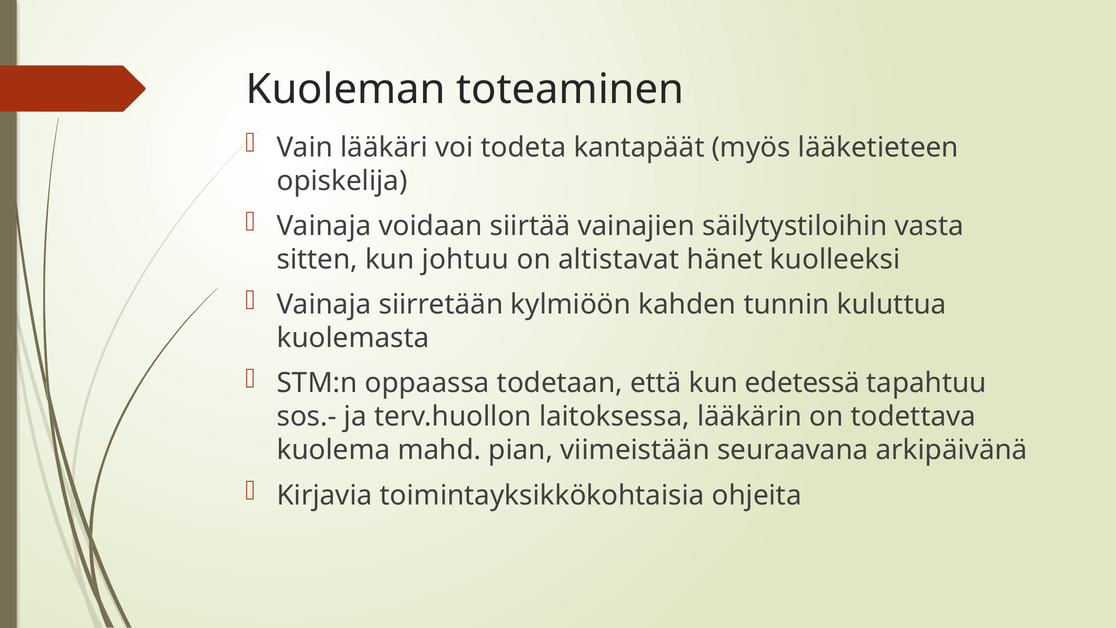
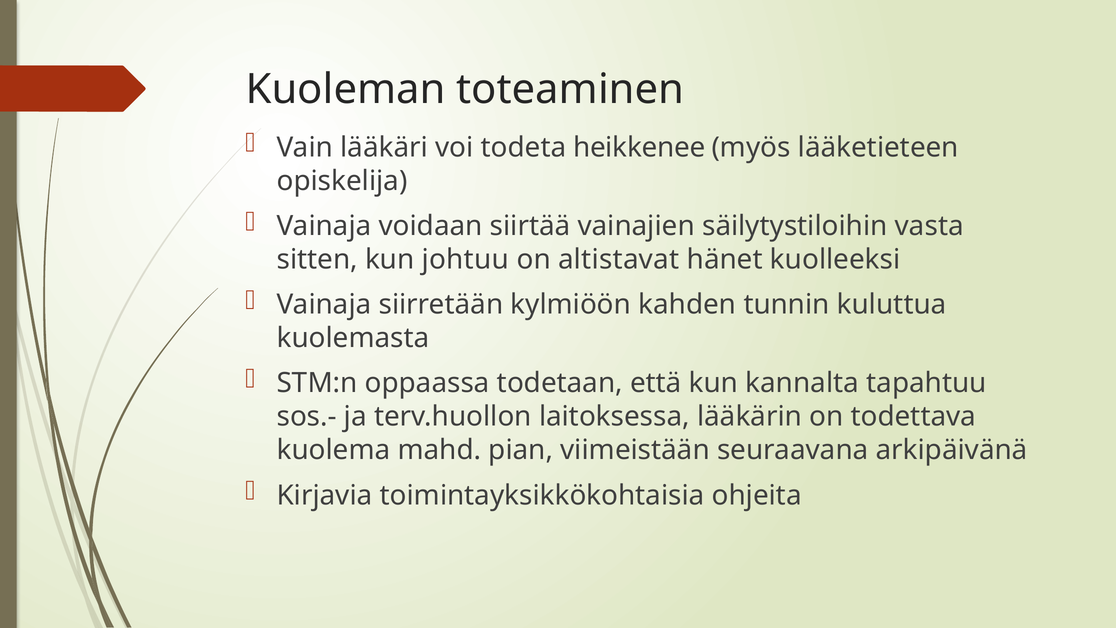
kantapäät: kantapäät -> heikkenee (639, 147)
edetessä: edetessä -> kannalta (802, 383)
